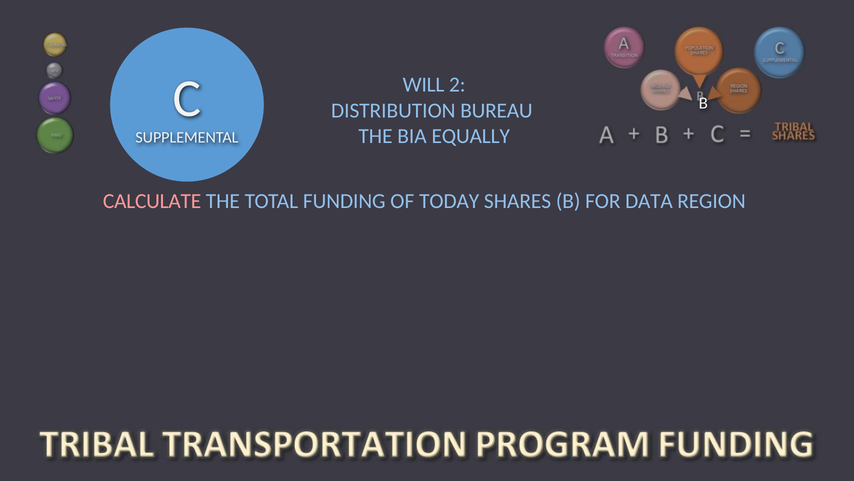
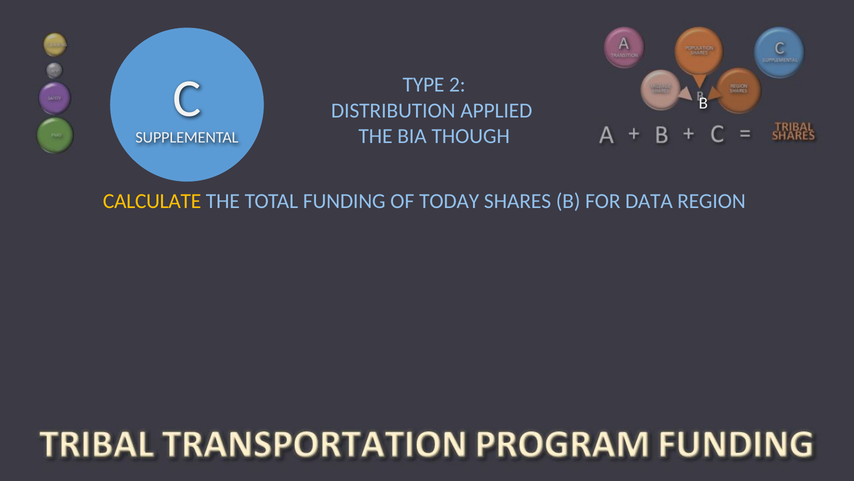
WILL: WILL -> TYPE (424, 85)
BUREAU: BUREAU -> APPLIED (496, 110)
EQUALLY: EQUALLY -> THOUGH (471, 136)
CALCULATE colour: pink -> yellow (152, 201)
